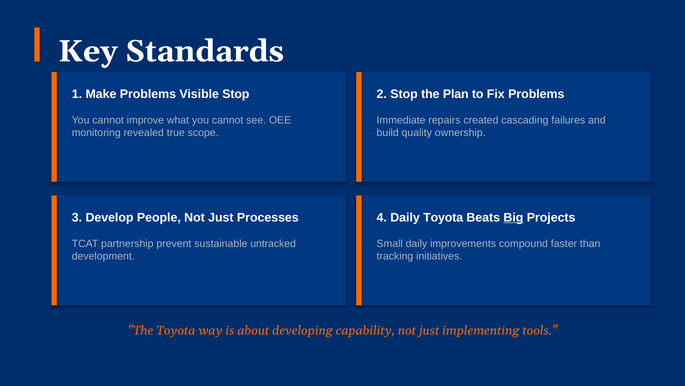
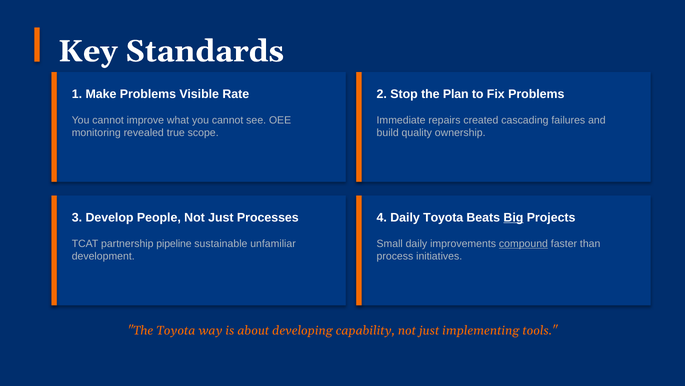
Visible Stop: Stop -> Rate (236, 94)
prevent: prevent -> pipeline (174, 243)
untracked: untracked -> unfamiliar (273, 243)
compound underline: none -> present (523, 243)
tracking: tracking -> process (395, 256)
